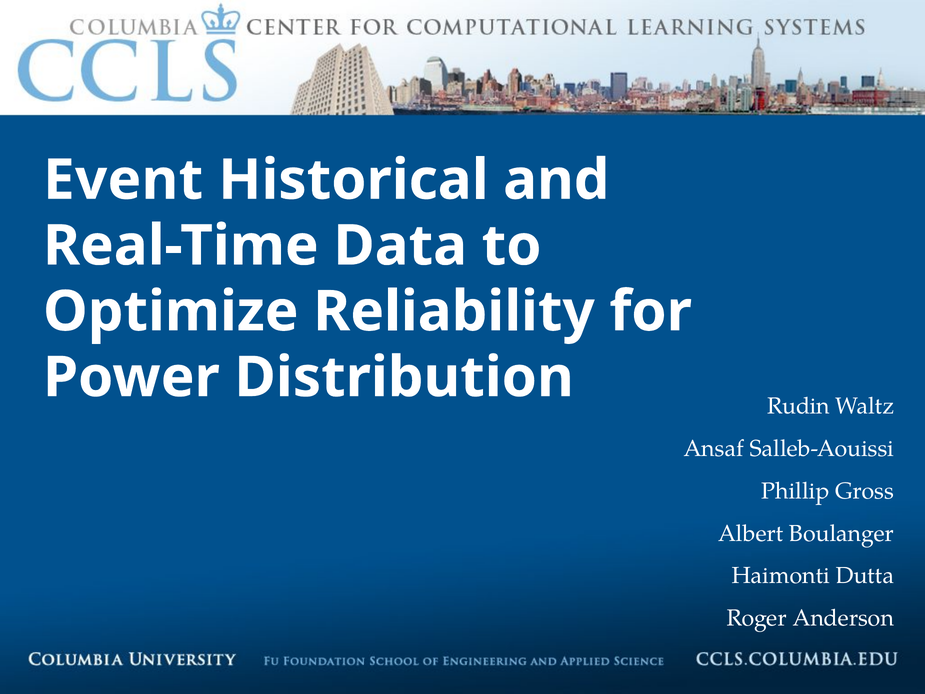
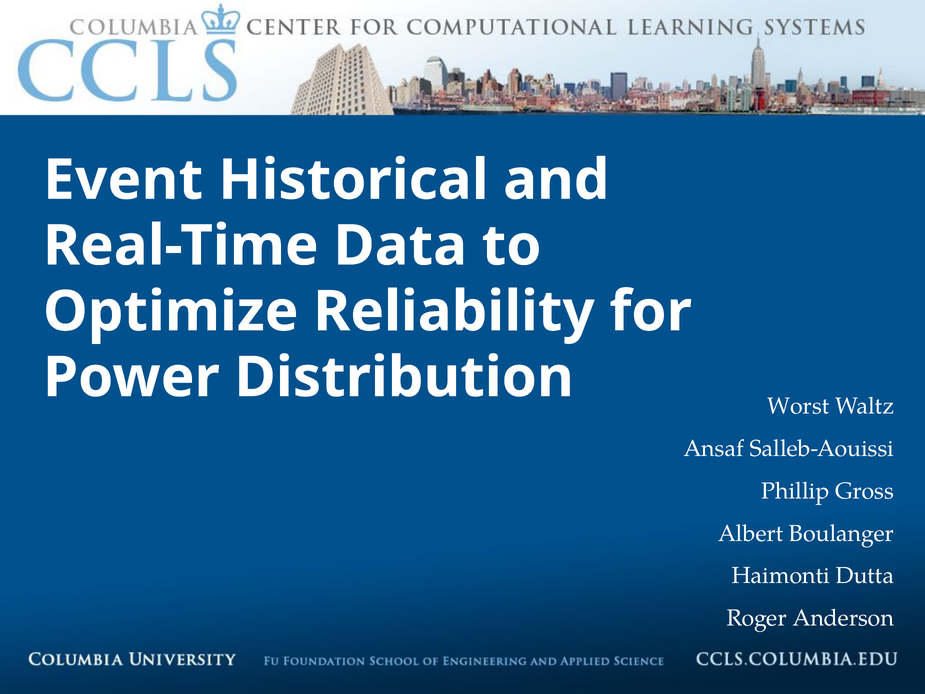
Rudin: Rudin -> Worst (798, 406)
